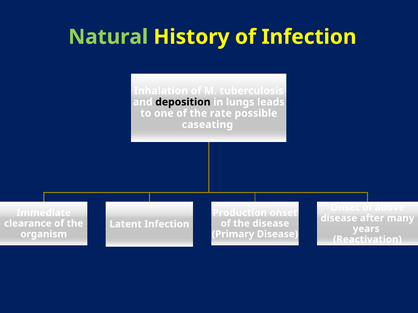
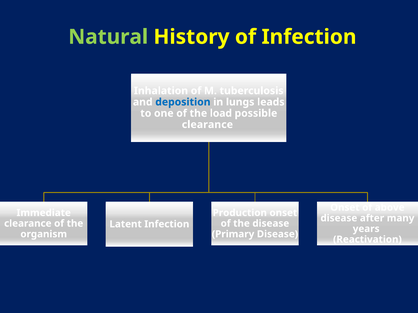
deposition colour: black -> blue (183, 102)
rate: rate -> load (221, 113)
caseating: caseating -> clearance (207, 125)
